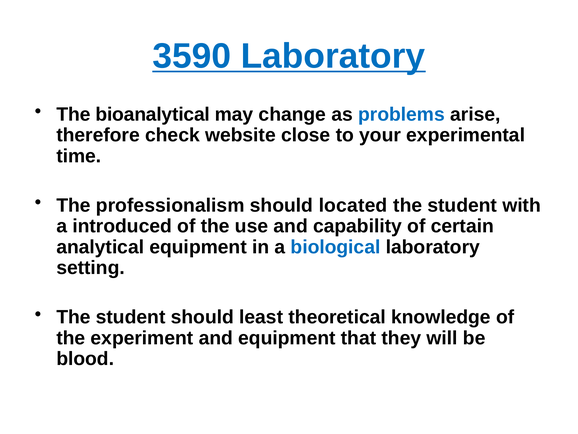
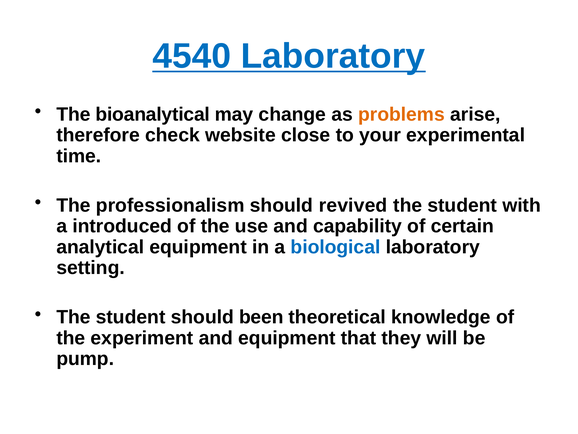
3590: 3590 -> 4540 (192, 56)
problems colour: blue -> orange (401, 114)
located: located -> revived (353, 205)
least: least -> been (261, 317)
blood: blood -> pump (85, 359)
